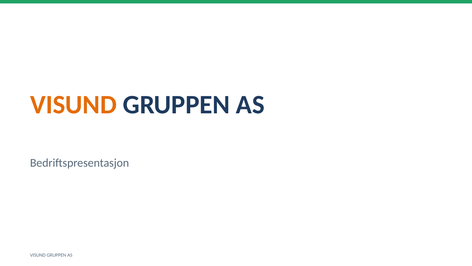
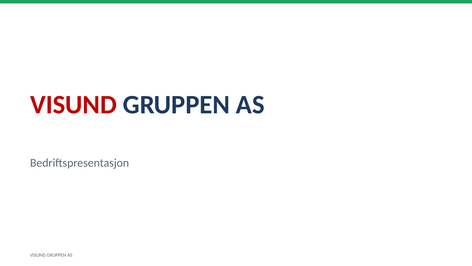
VISUND colour: orange -> red (73, 105)
